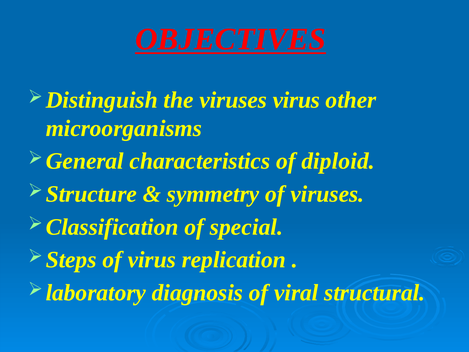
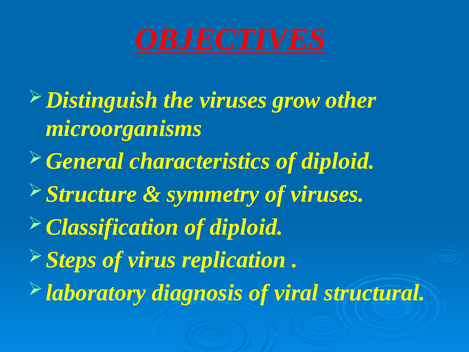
viruses virus: virus -> grow (296, 100)
special: special -> diploid (246, 227)
